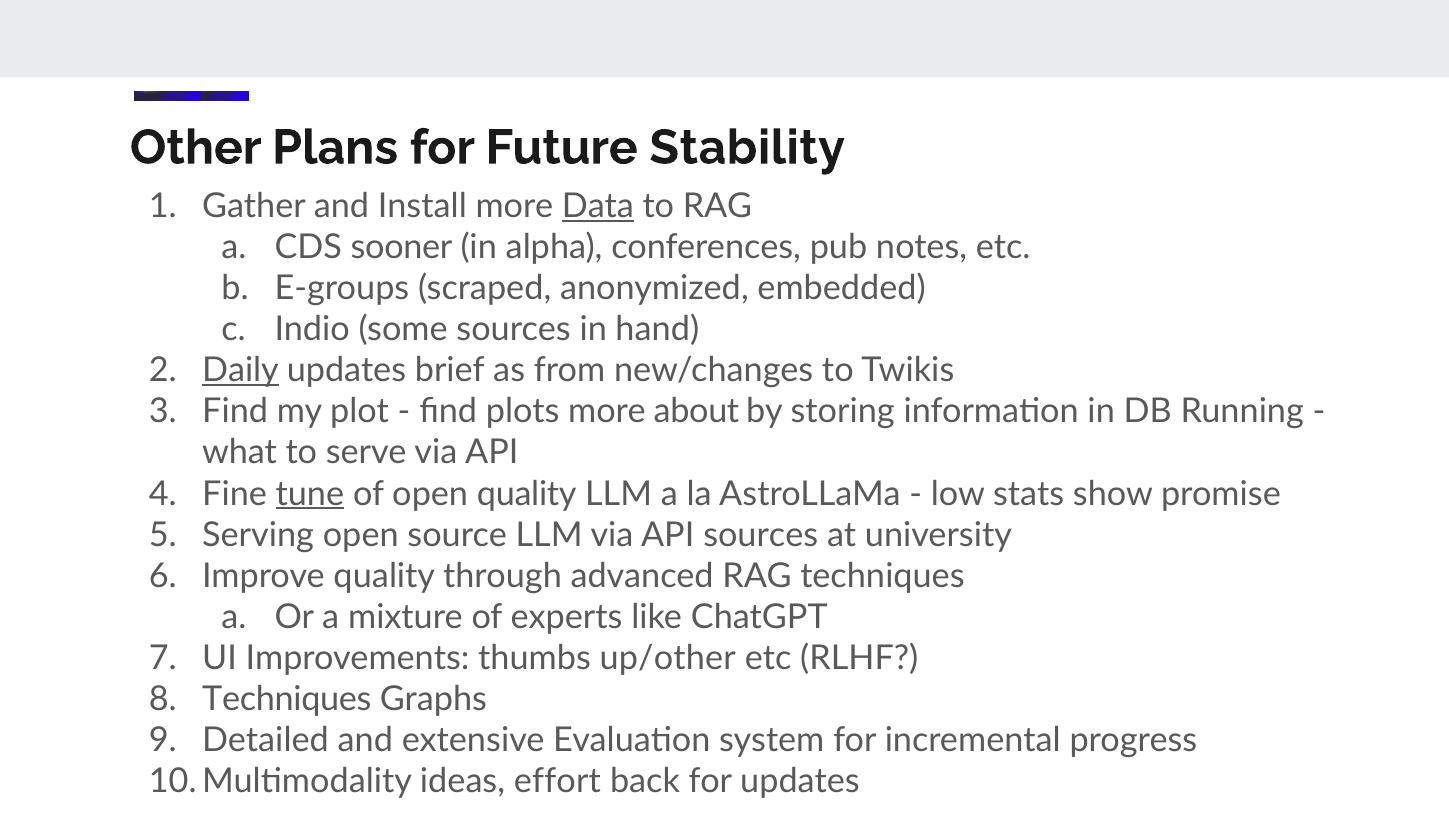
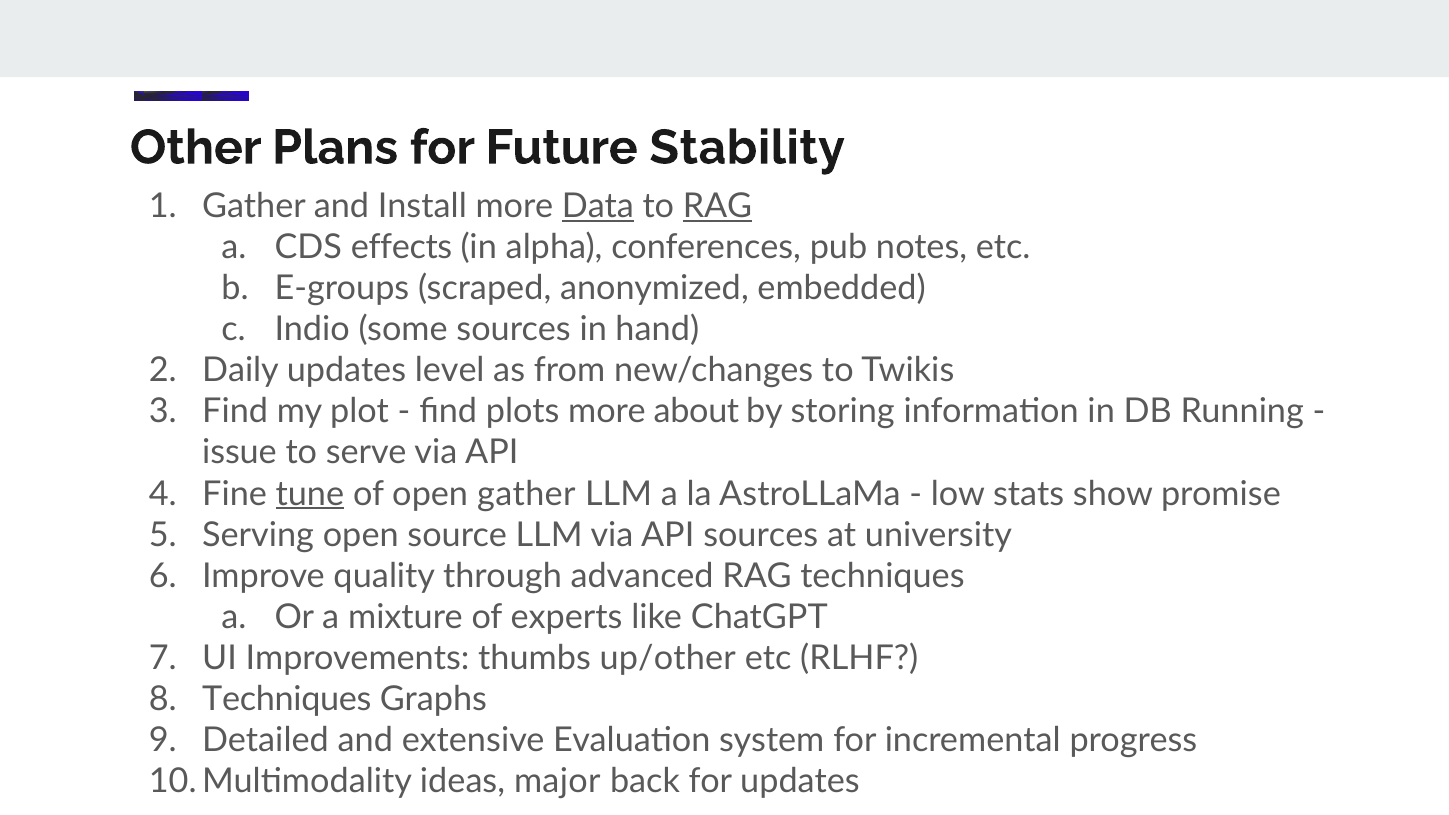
RAG underline: none -> present (718, 206)
sooner: sooner -> effects (402, 247)
Daily underline: present -> none (241, 371)
brief: brief -> level (450, 371)
what: what -> issue (239, 453)
open quality: quality -> gather (526, 494)
effort: effort -> major (557, 781)
